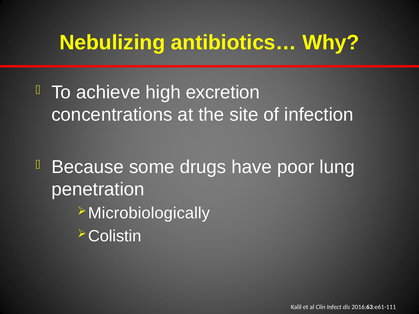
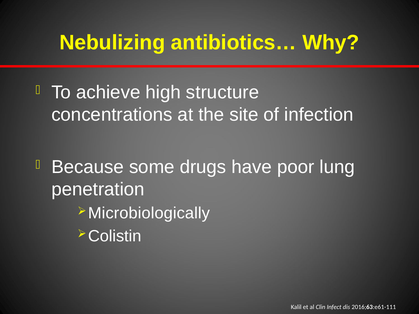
excretion: excretion -> structure (223, 93)
